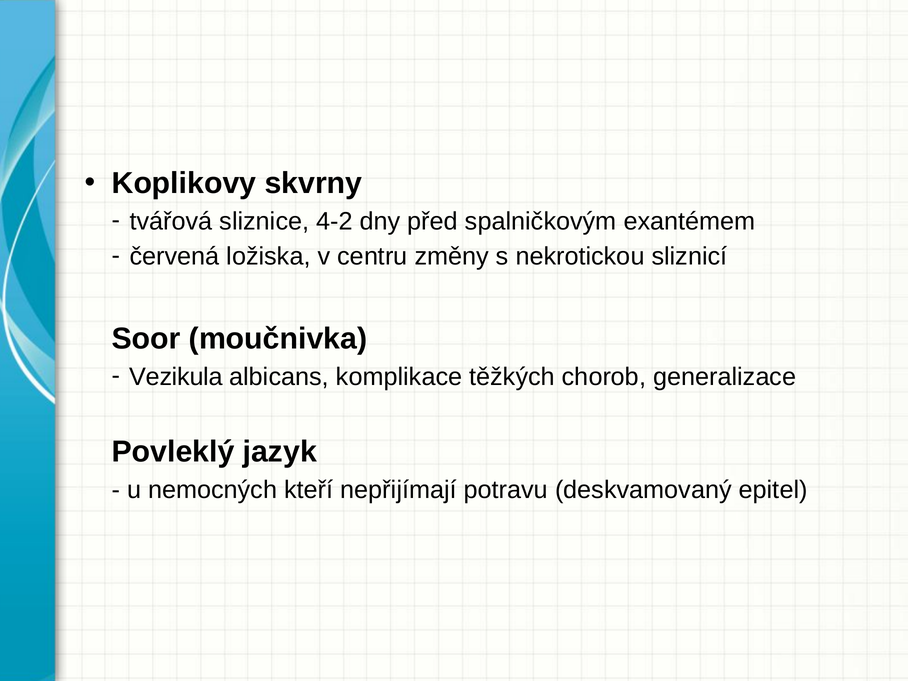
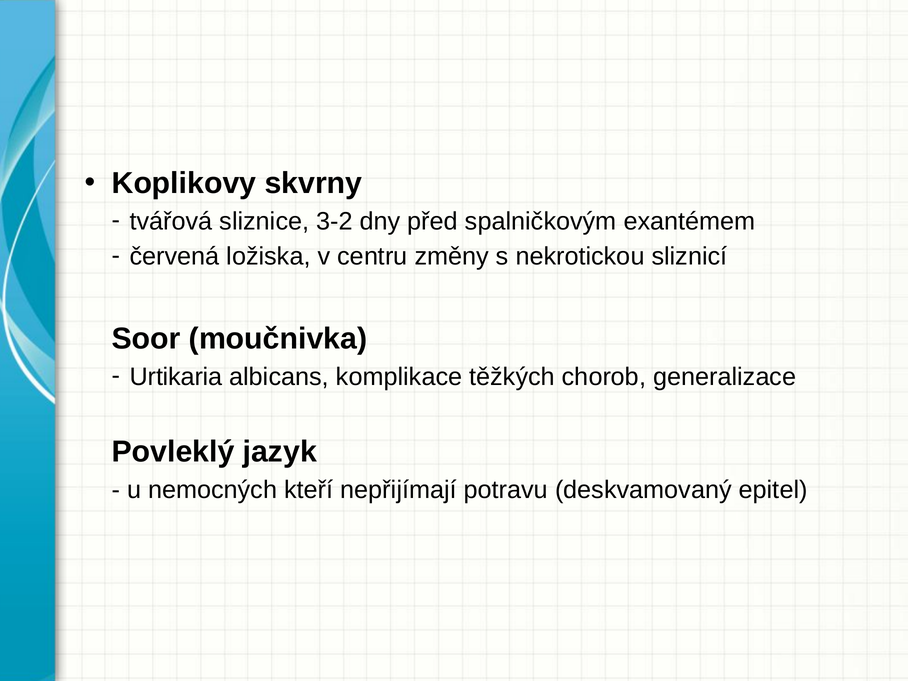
4-2: 4-2 -> 3-2 (334, 221)
Vezikula: Vezikula -> Urtikaria (176, 377)
